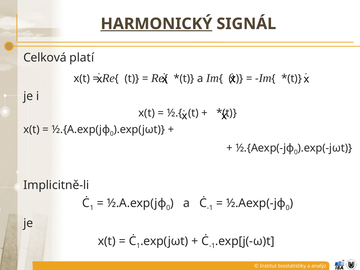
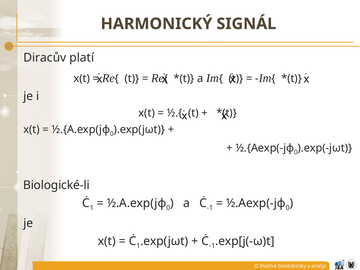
HARMONICKÝ underline: present -> none (156, 24)
Celková: Celková -> Diracův (45, 58)
Implicitně-li: Implicitně-li -> Biologické-li (56, 185)
